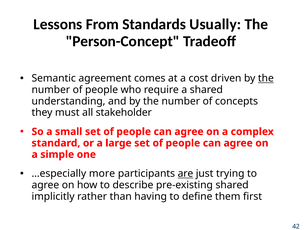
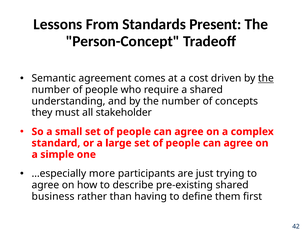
Usually: Usually -> Present (215, 24)
are underline: present -> none (185, 174)
implicitly: implicitly -> business (53, 197)
